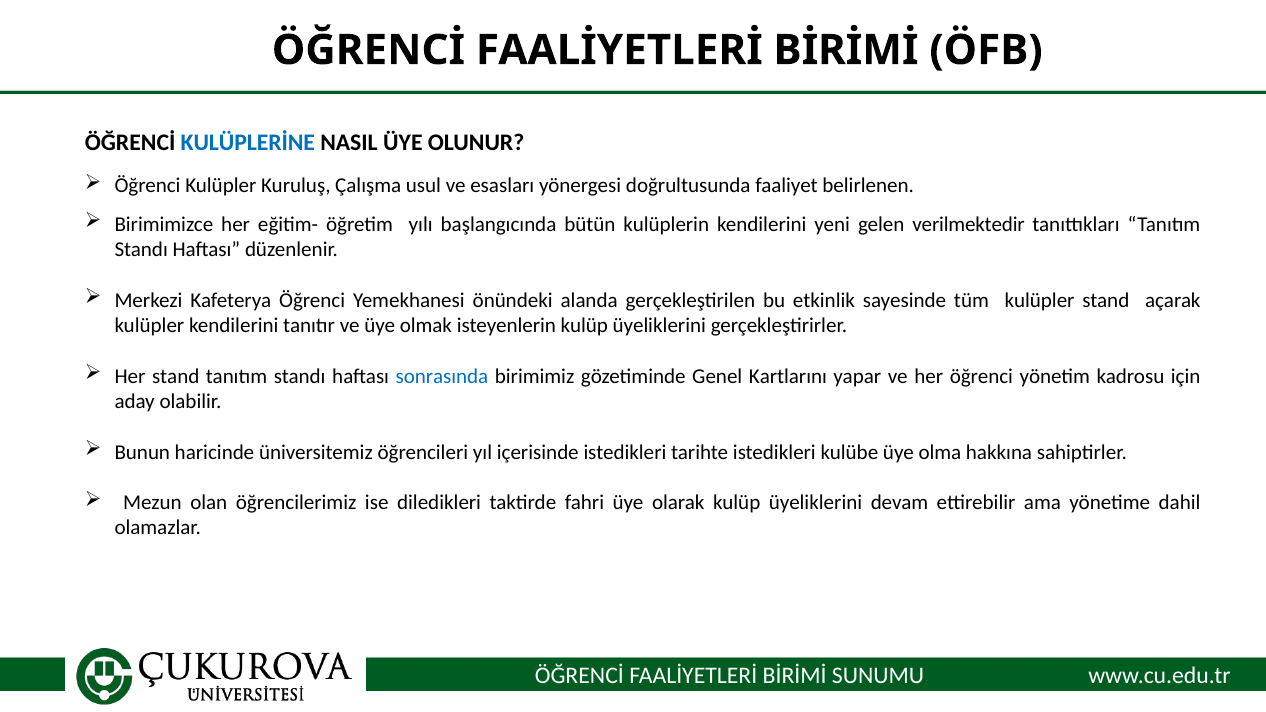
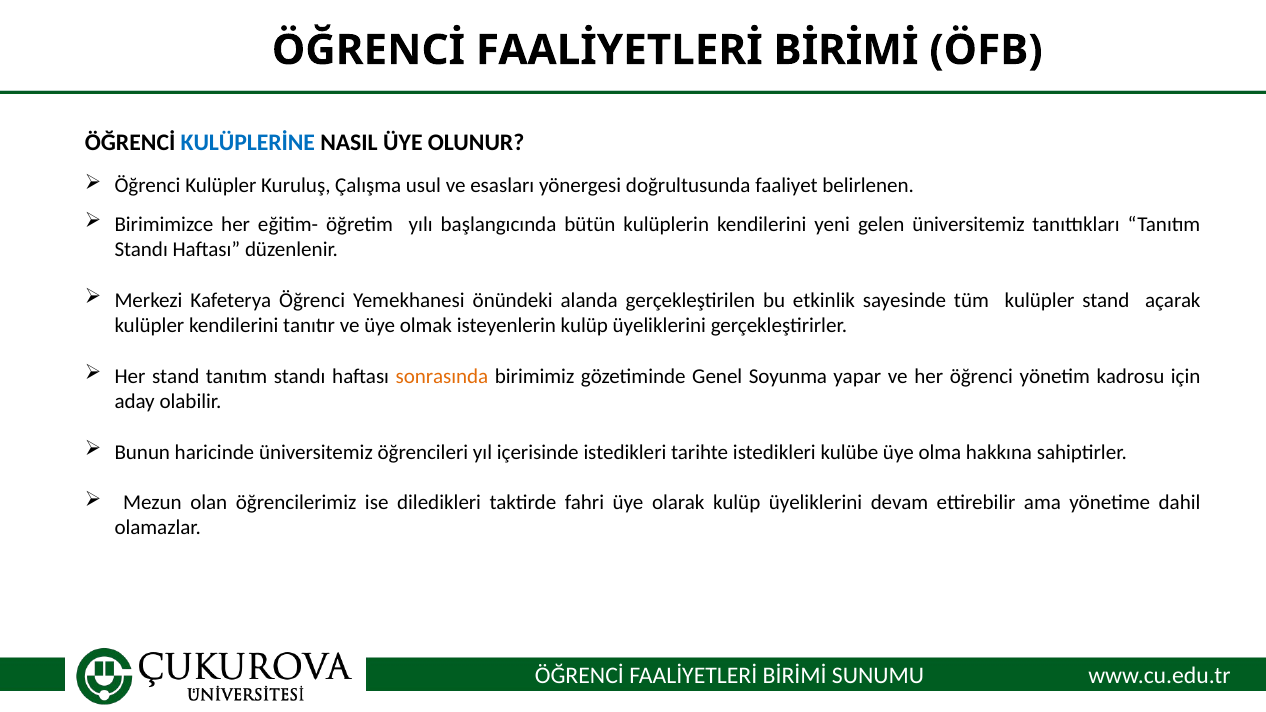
gelen verilmektedir: verilmektedir -> üniversitemiz (969, 224)
sonrasında colour: blue -> orange (442, 376)
Kartlarını: Kartlarını -> Soyunma (788, 376)
